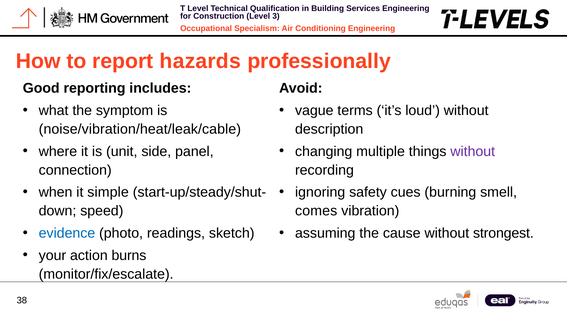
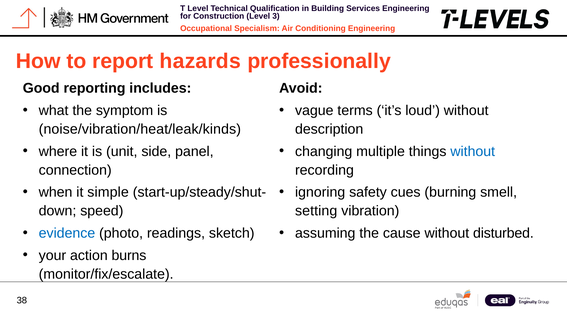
noise/vibration/heat/leak/cable: noise/vibration/heat/leak/cable -> noise/vibration/heat/leak/kinds (140, 129)
without colour: purple -> blue (473, 151)
comes: comes -> setting (316, 211)
strongest: strongest -> disturbed (503, 233)
